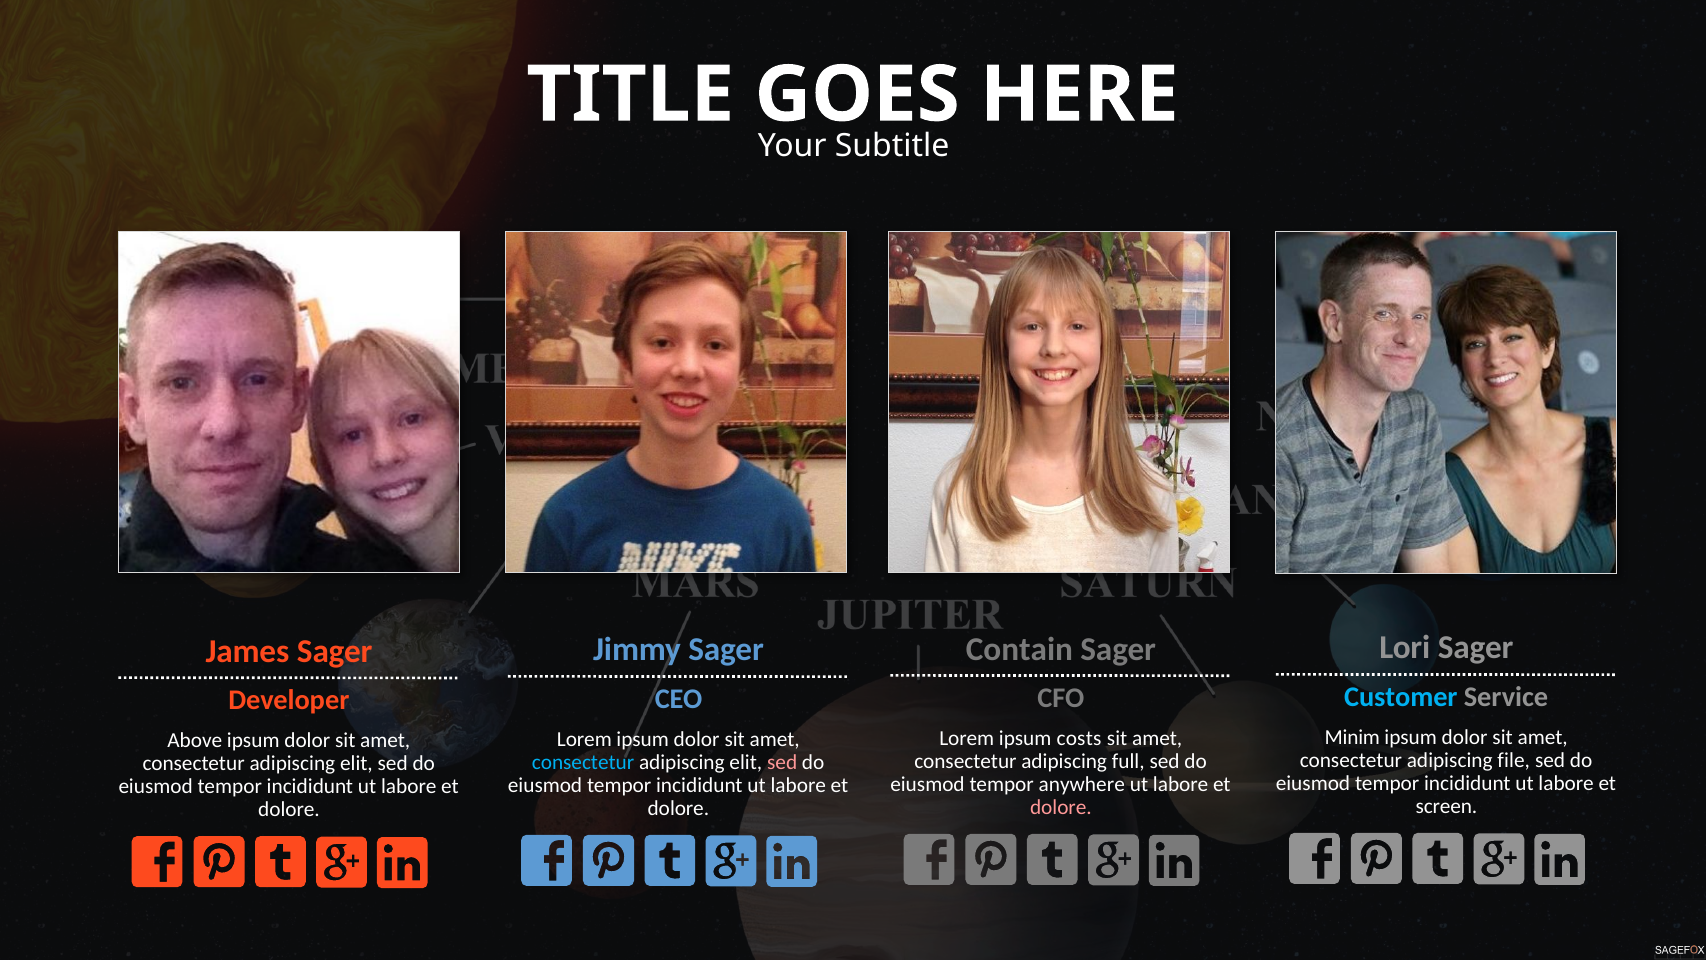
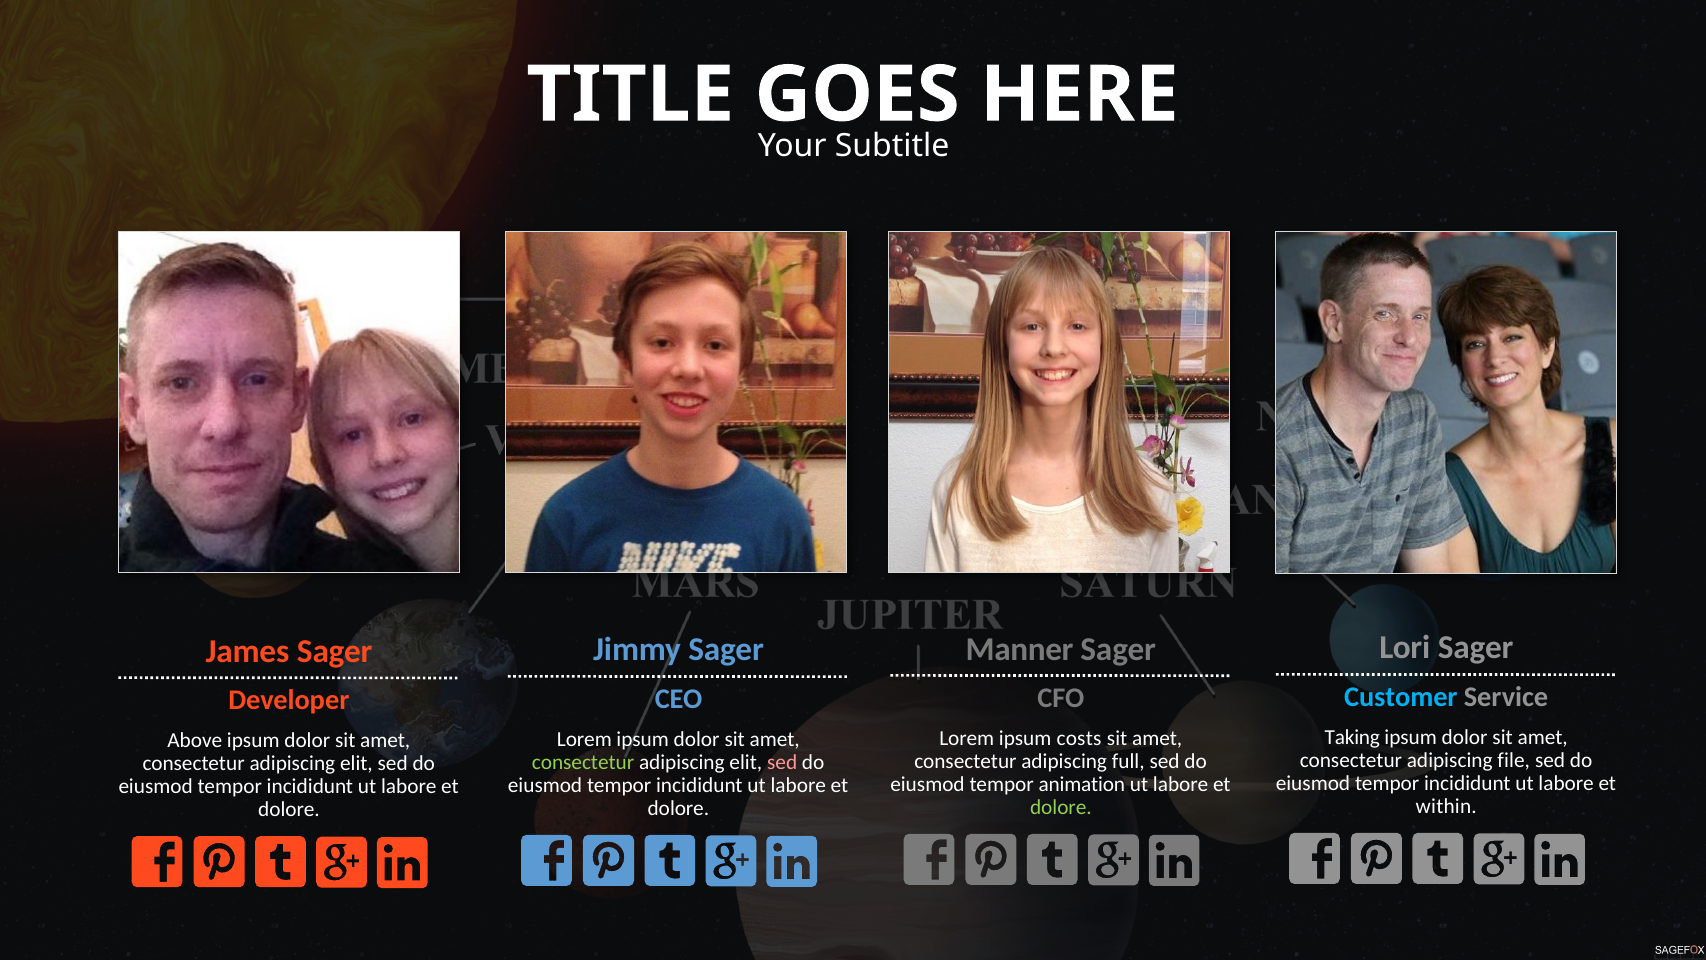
Contain: Contain -> Manner (1020, 649)
Minim: Minim -> Taking (1352, 737)
consectetur colour: light blue -> light green (583, 762)
anywhere: anywhere -> animation (1082, 784)
screen: screen -> within (1446, 806)
dolore colour: pink -> light green (1061, 807)
